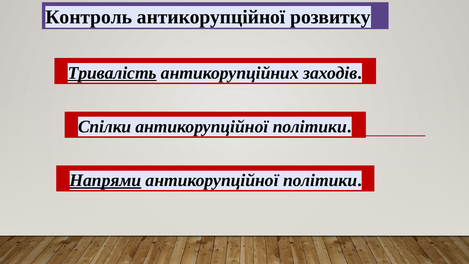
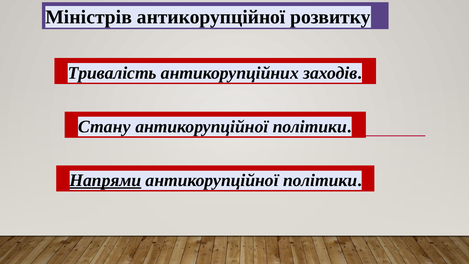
Контроль: Контроль -> Міністрів (89, 17)
Тривалість underline: present -> none (112, 73)
Спілки: Спілки -> Стану (104, 127)
